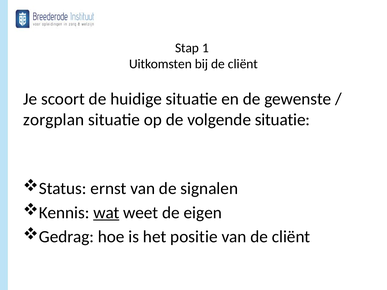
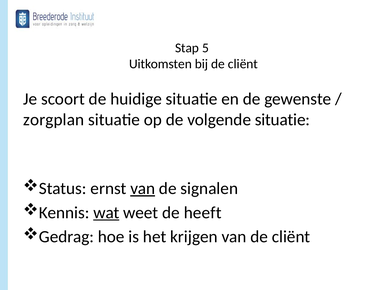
1: 1 -> 5 (205, 48)
van underline: none -> present (143, 189)
eigen: eigen -> heeft (203, 213)
positie: positie -> krijgen (194, 237)
